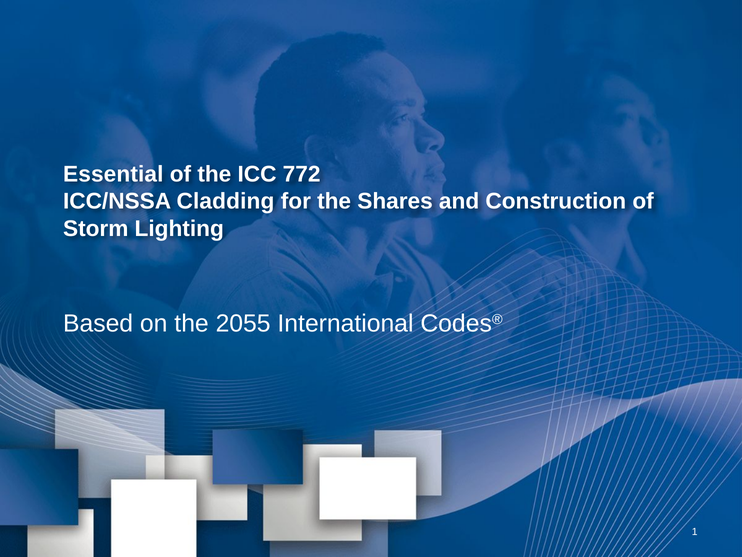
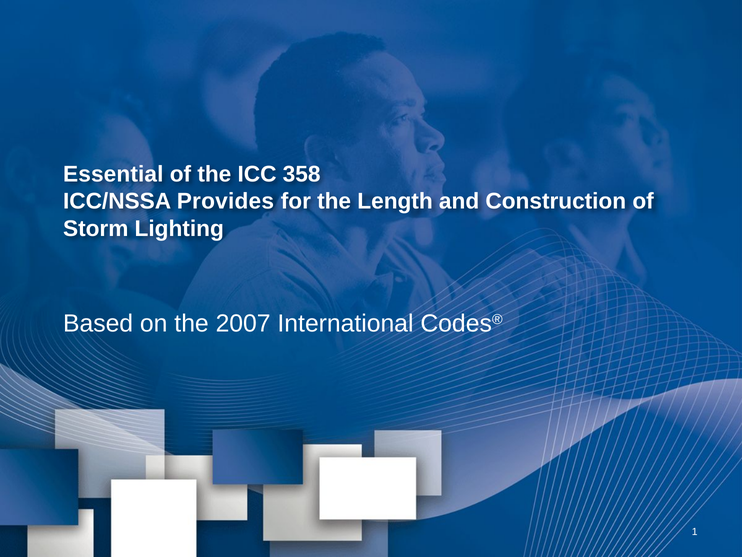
772: 772 -> 358 (302, 174)
Cladding: Cladding -> Provides (225, 201)
Shares: Shares -> Length (395, 201)
2055: 2055 -> 2007 (243, 323)
